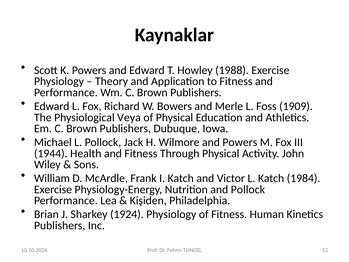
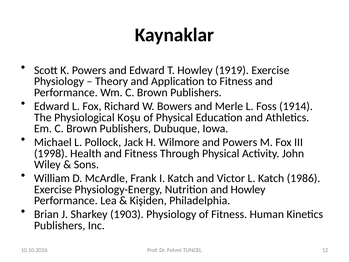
1988: 1988 -> 1919 (232, 70)
1909: 1909 -> 1914 (296, 106)
Veya: Veya -> Koşu (129, 117)
1944: 1944 -> 1998 (51, 153)
1984: 1984 -> 1986 (304, 178)
and Pollock: Pollock -> Howley (248, 189)
1924: 1924 -> 1903 (127, 214)
